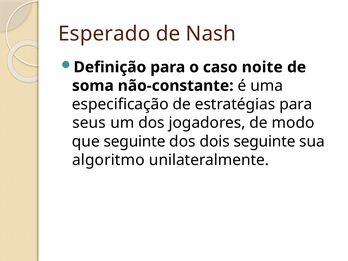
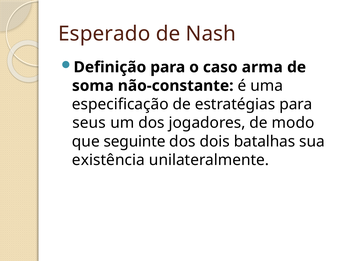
noite: noite -> arma (262, 67)
dois seguinte: seguinte -> batalhas (265, 141)
algoritmo: algoritmo -> existência (108, 160)
